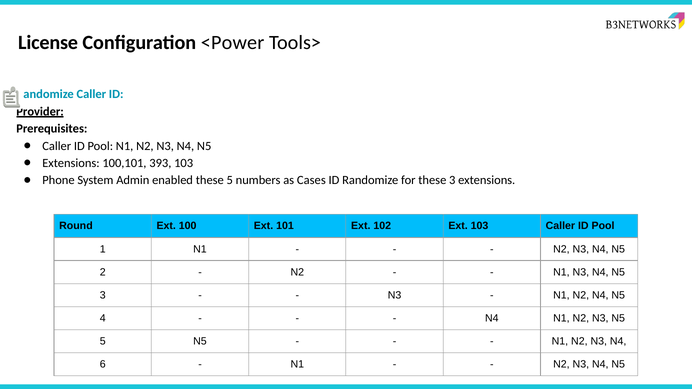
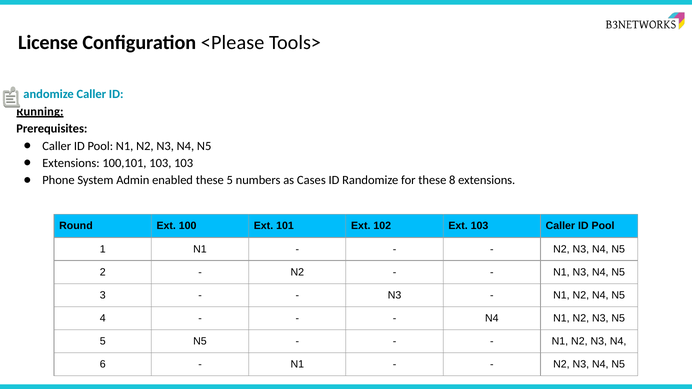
<Power: <Power -> <Please (233, 43)
Provider: Provider -> Running (40, 111)
100,101 393: 393 -> 103 (160, 163)
these 3: 3 -> 8 (452, 180)
